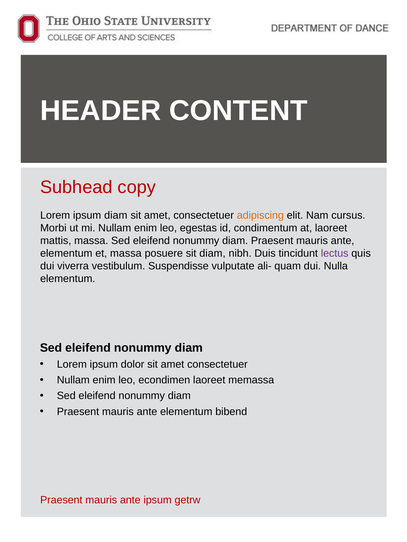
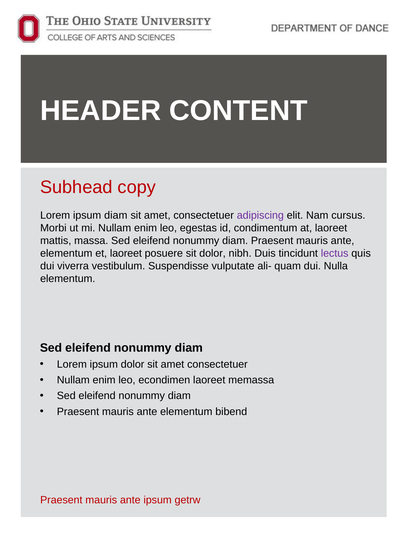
adipiscing colour: orange -> purple (260, 216)
et massa: massa -> laoreet (126, 254)
sit diam: diam -> dolor (213, 254)
